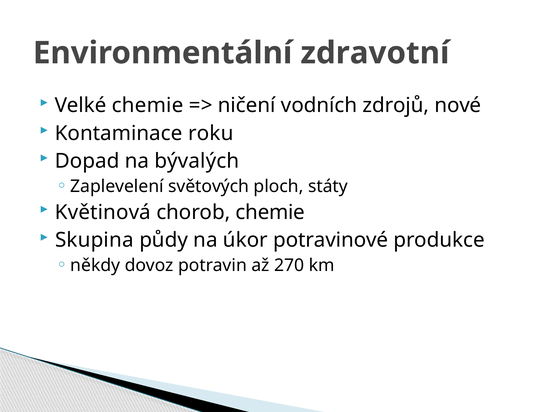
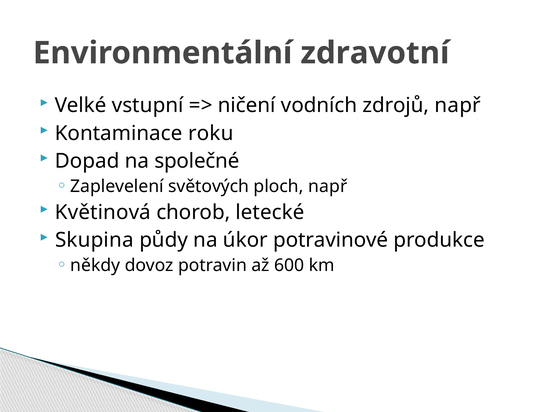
Velké chemie: chemie -> vstupní (148, 106)
zdrojů nové: nové -> např (458, 106)
bývalých: bývalých -> společné (197, 161)
ploch státy: státy -> např (328, 186)
chorob chemie: chemie -> letecké (270, 213)
270: 270 -> 600 (289, 266)
